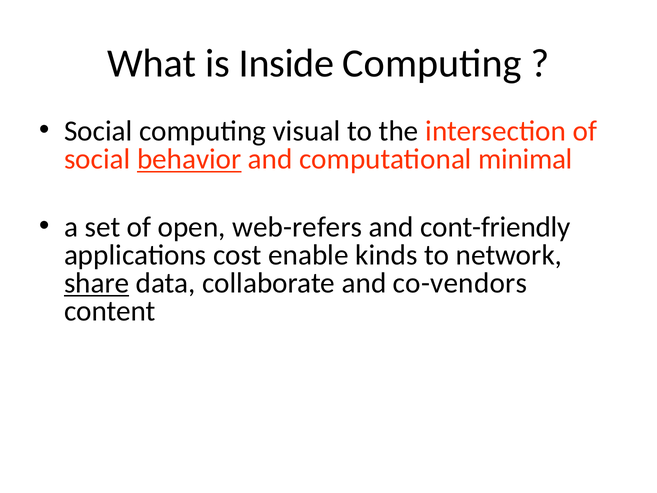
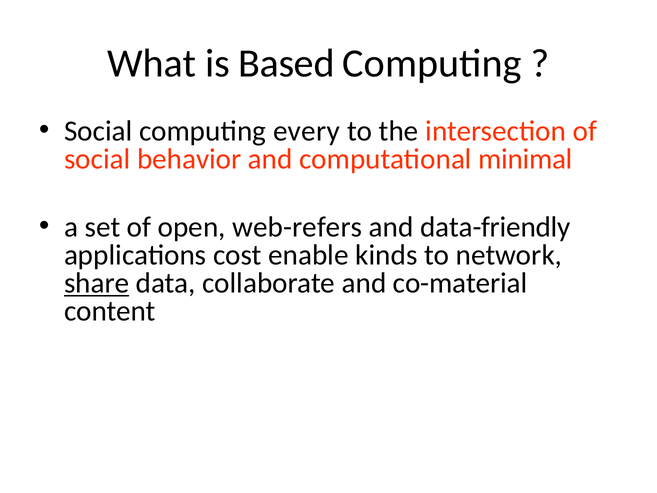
Inside: Inside -> Based (287, 64)
visual: visual -> every (306, 131)
behavior underline: present -> none (189, 159)
cont-friendly: cont-friendly -> data-friendly (495, 227)
co-vendors: co-vendors -> co-material (460, 283)
